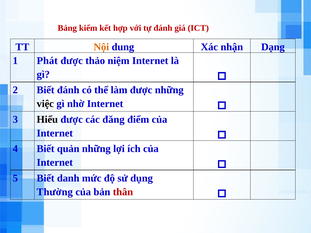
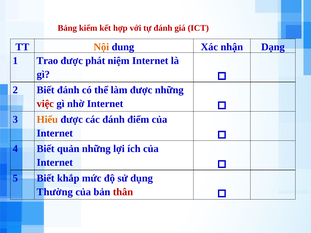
Phát: Phát -> Trao (47, 61)
thảo: thảo -> phát (95, 61)
việc colour: black -> red (45, 104)
Hiểu colour: black -> orange (47, 120)
các đăng: đăng -> đánh (114, 120)
danh: danh -> khắp (68, 178)
